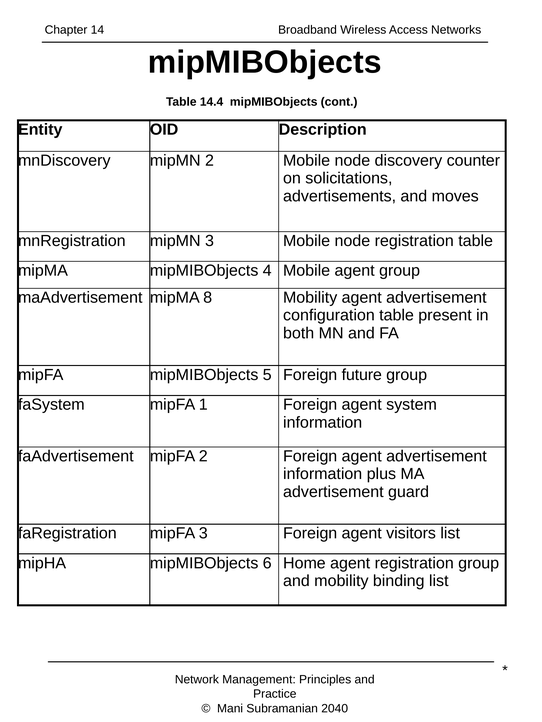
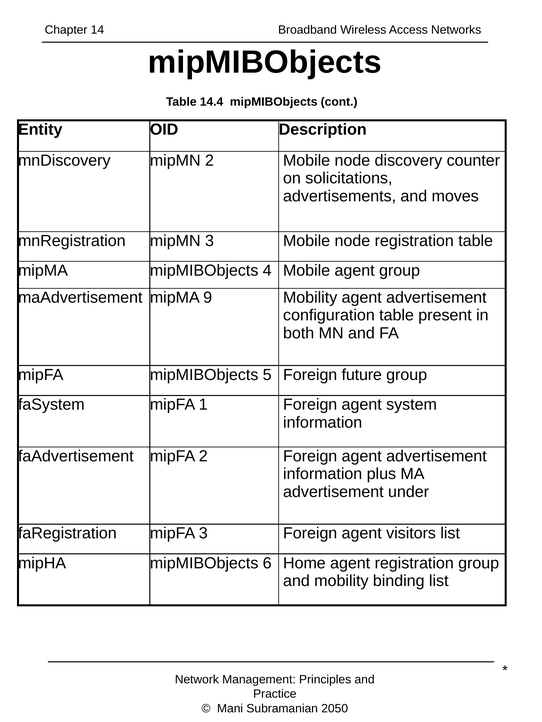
8: 8 -> 9 (208, 298)
guard: guard -> under (409, 492)
2040: 2040 -> 2050 (335, 709)
